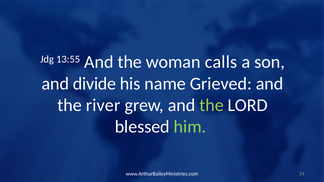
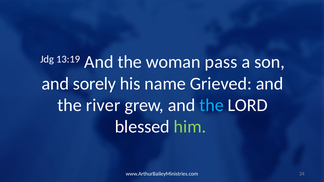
13:55: 13:55 -> 13:19 (68, 59)
calls: calls -> pass (221, 62)
divide: divide -> sorely (95, 84)
the colour: light green -> light blue (212, 105)
